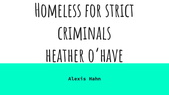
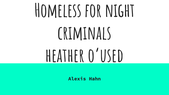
strict: strict -> night (120, 11)
o’have: o’have -> o’used (106, 56)
